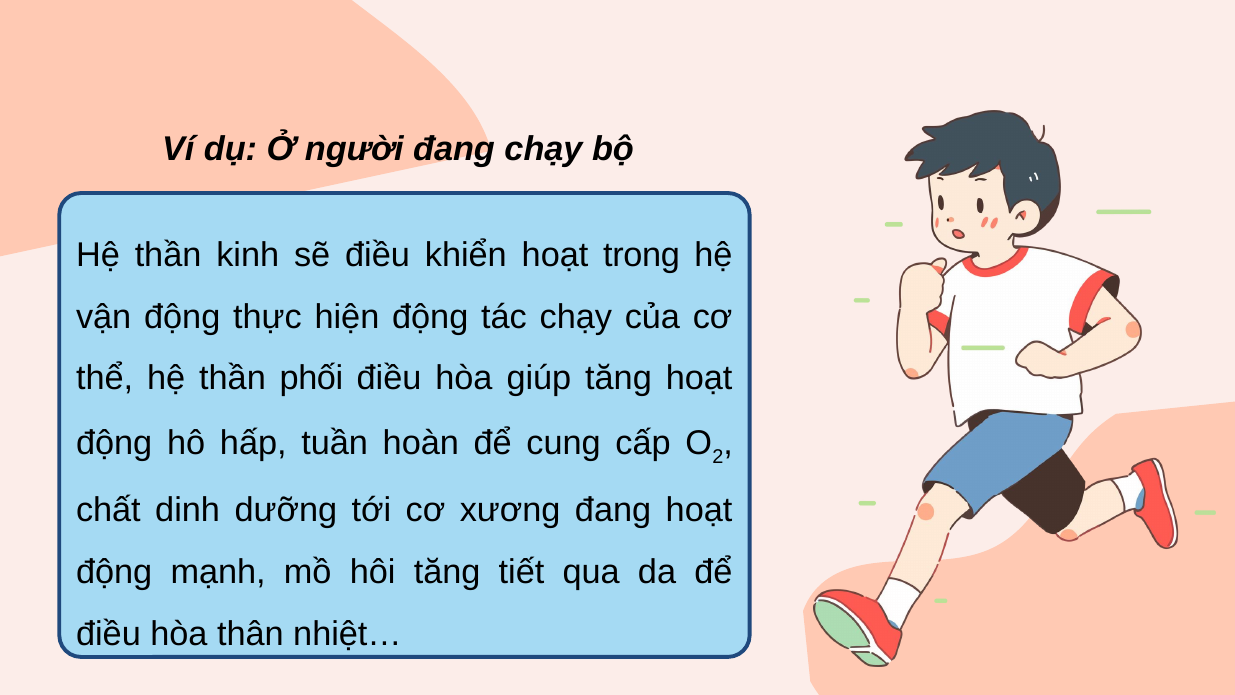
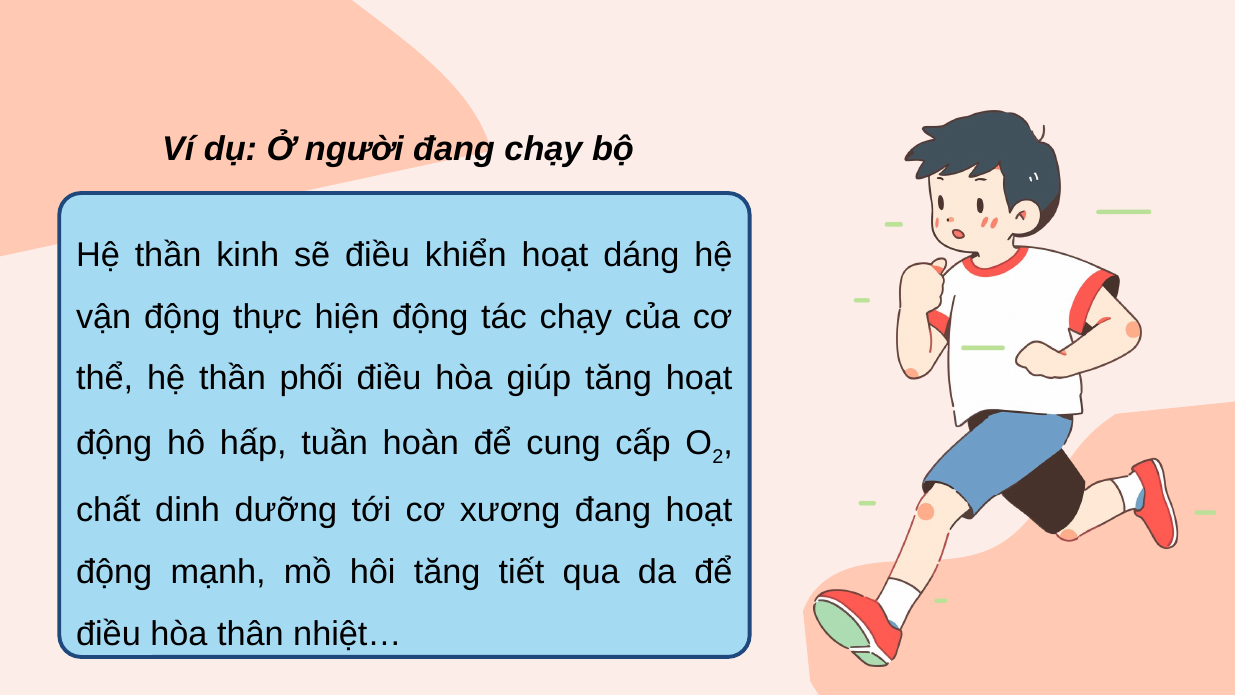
trong: trong -> dáng (641, 255)
